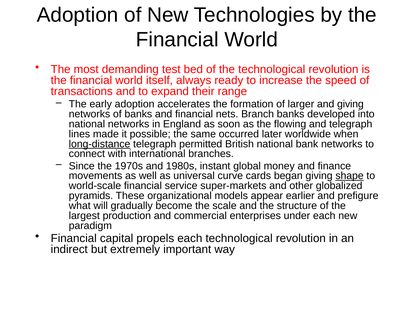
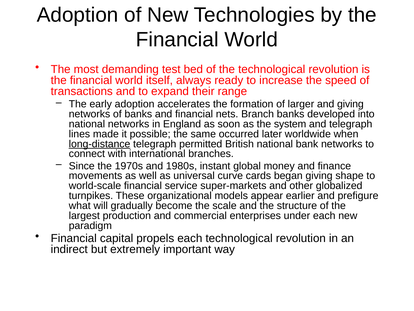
flowing: flowing -> system (290, 124)
shape underline: present -> none (350, 176)
pyramids: pyramids -> turnpikes (91, 195)
